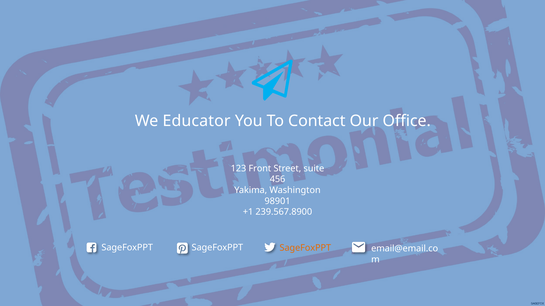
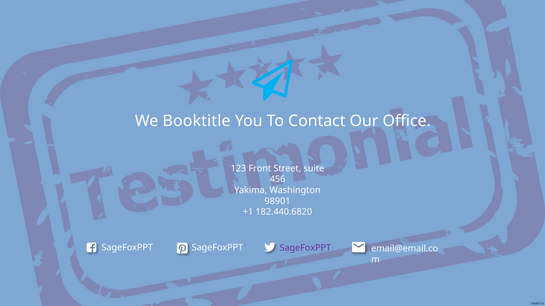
Educator: Educator -> Booktitle (197, 121)
239.567.8900: 239.567.8900 -> 182.440.6820 (284, 212)
SageFoxPPT colour: orange -> purple (305, 248)
